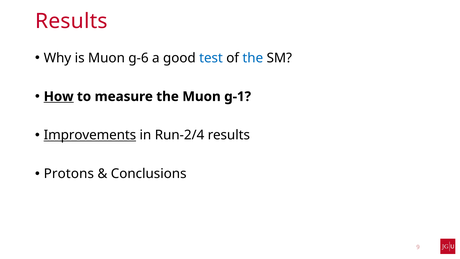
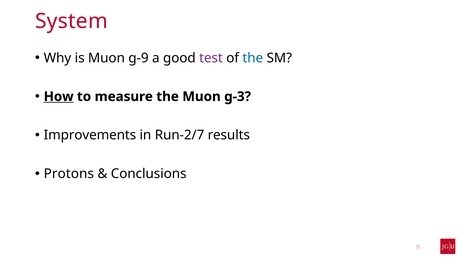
Results: Results -> System (71, 21)
g-6: g-6 -> g-9 (138, 58)
test colour: blue -> purple (211, 58)
g-1: g-1 -> g-3 (238, 96)
Improvements underline: present -> none (90, 135)
Run-2/4: Run-2/4 -> Run-2/7 (180, 135)
